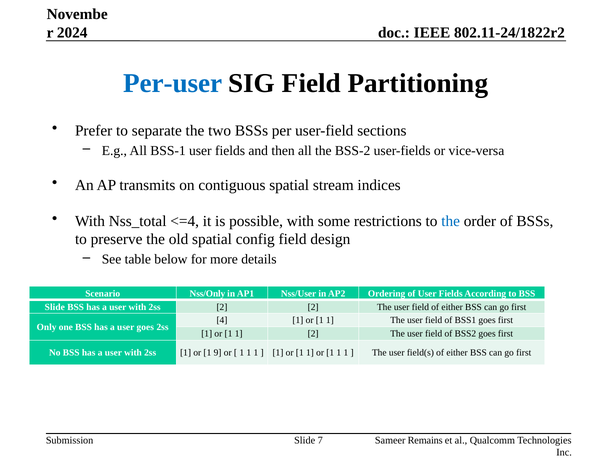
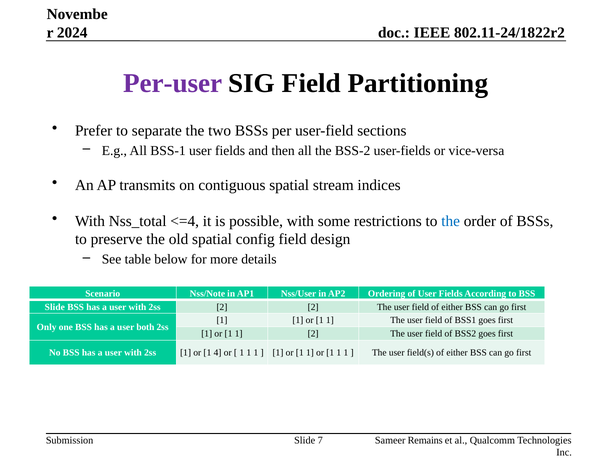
Per-user colour: blue -> purple (173, 83)
Nss/Only: Nss/Only -> Nss/Note (207, 293)
4: 4 -> 1 (222, 320)
user goes: goes -> both (145, 327)
9: 9 -> 4 (218, 353)
